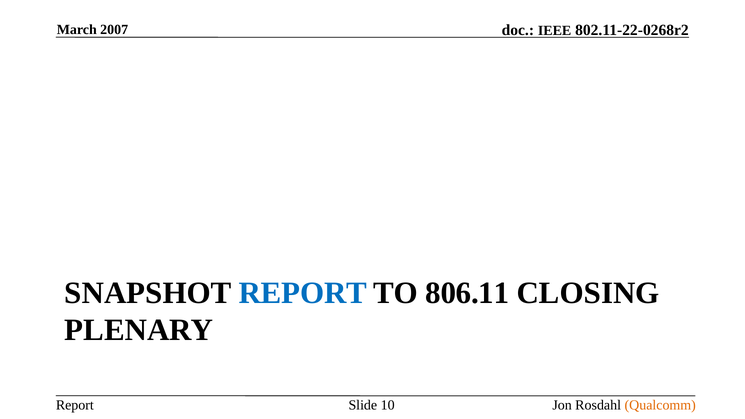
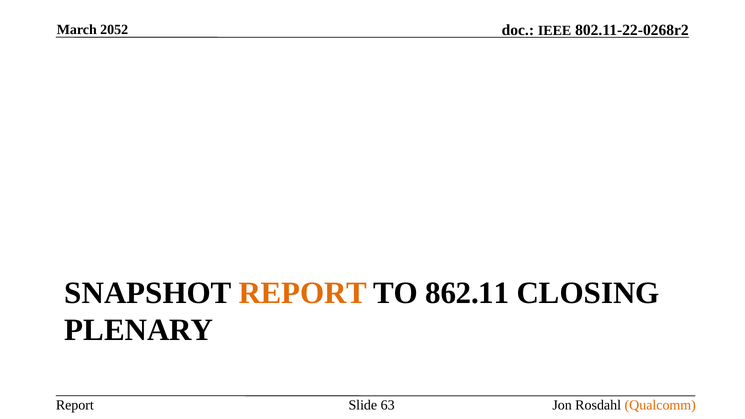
2007: 2007 -> 2052 (114, 30)
REPORT colour: blue -> orange (303, 293)
806.11: 806.11 -> 862.11 (467, 293)
10: 10 -> 63 (388, 405)
